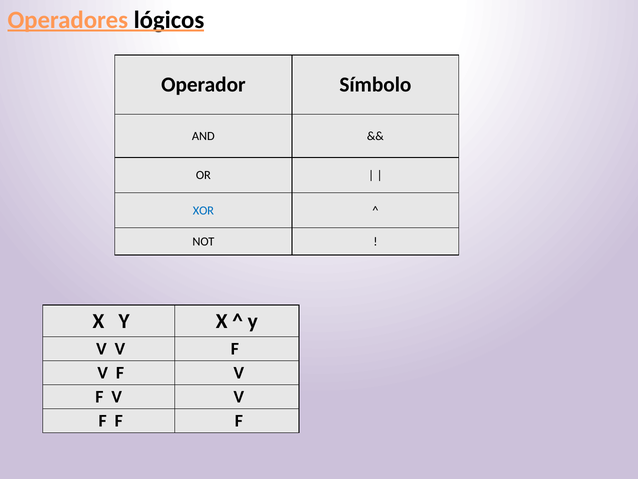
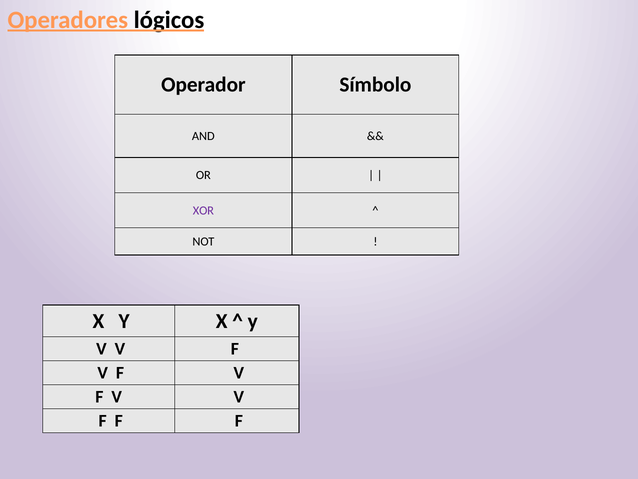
XOR colour: blue -> purple (203, 210)
